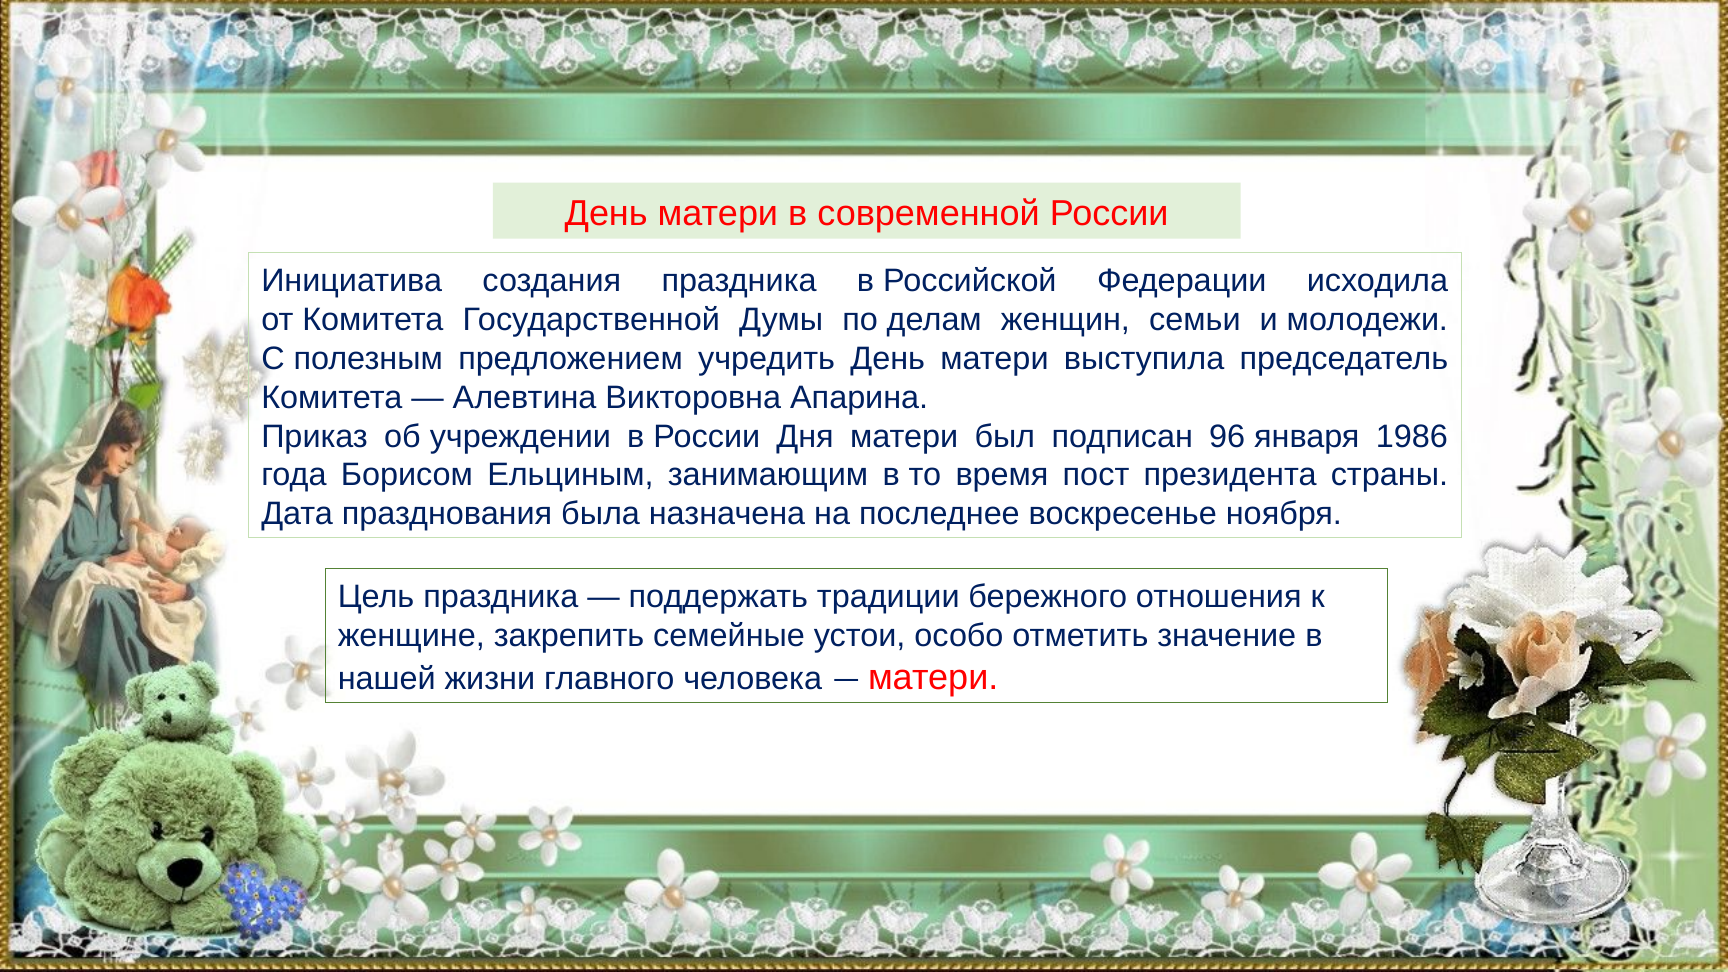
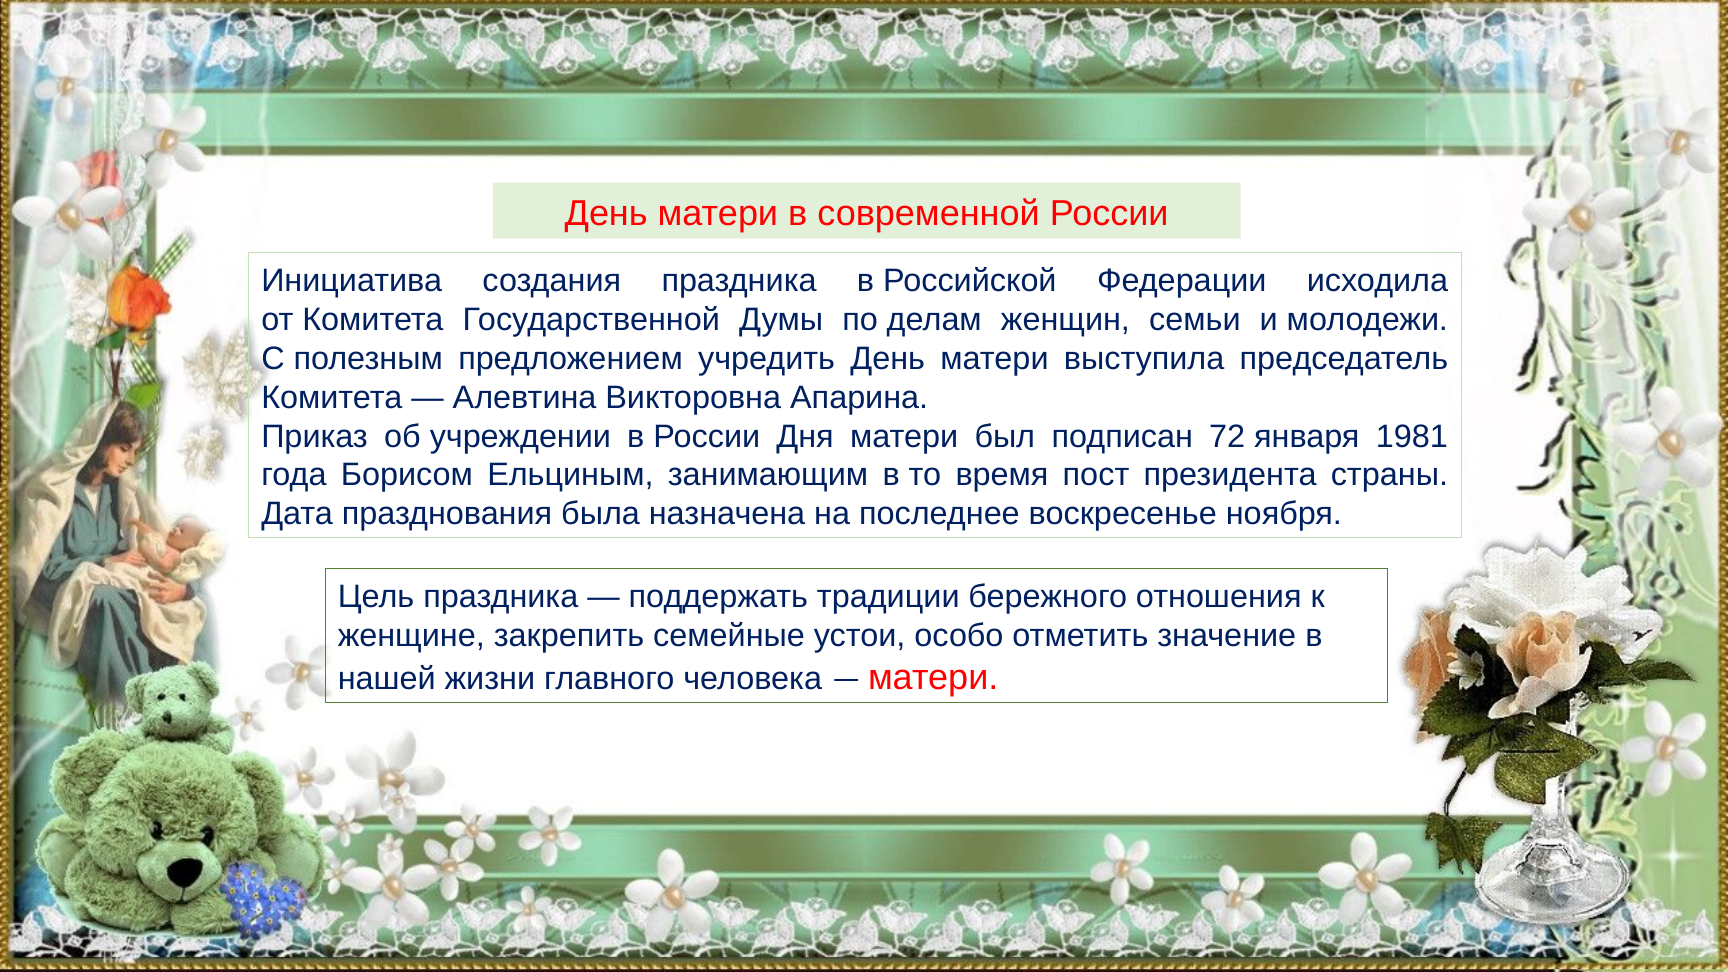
96: 96 -> 72 (1227, 436)
1986: 1986 -> 1981 (1412, 436)
